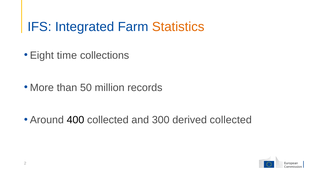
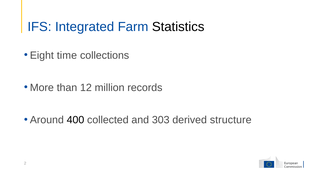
Statistics colour: orange -> black (178, 27)
50: 50 -> 12 (86, 88)
300: 300 -> 303 (161, 120)
derived collected: collected -> structure (231, 120)
